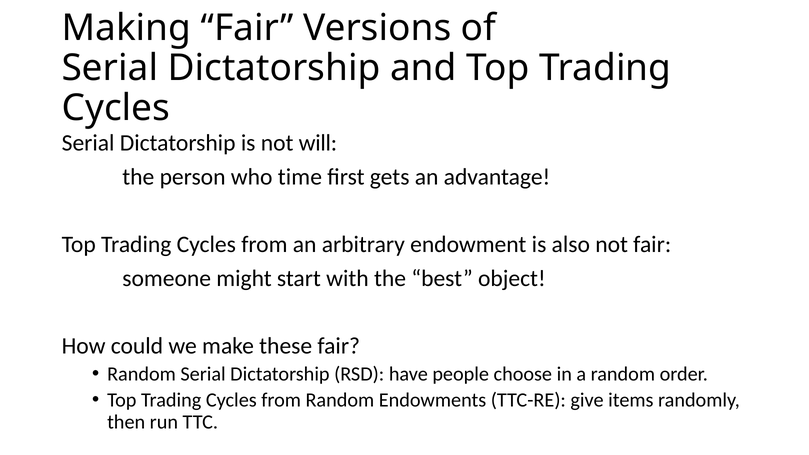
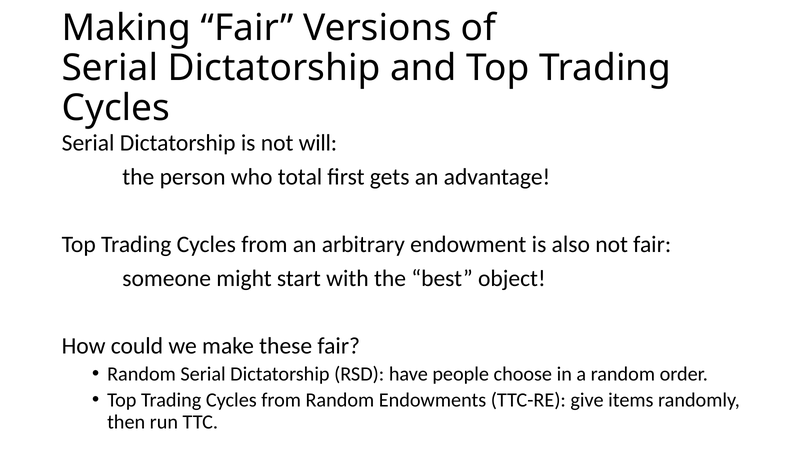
time: time -> total (300, 177)
